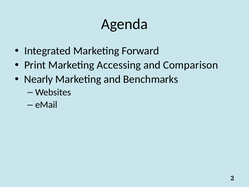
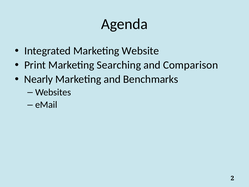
Forward: Forward -> Website (140, 51)
Accessing: Accessing -> Searching (119, 65)
